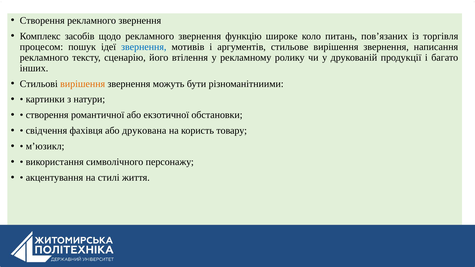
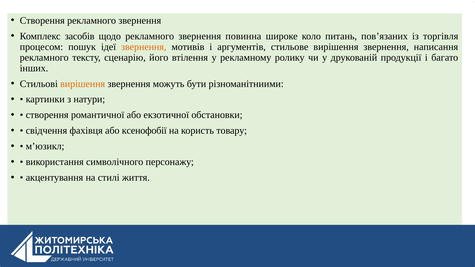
функцію: функцію -> повинна (243, 36)
звернення colour: blue -> orange (144, 47)
друкована: друкована -> ксенофобії (144, 131)
